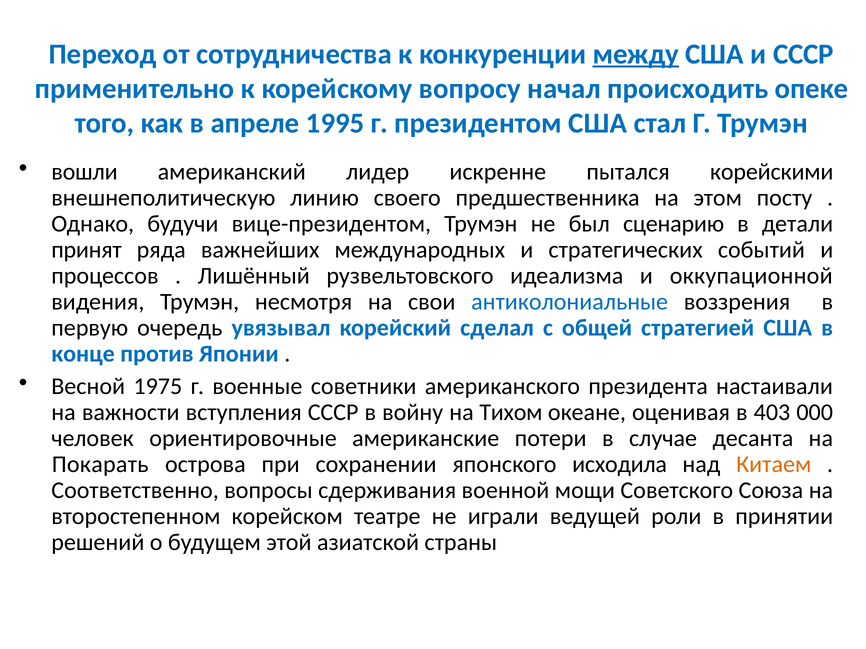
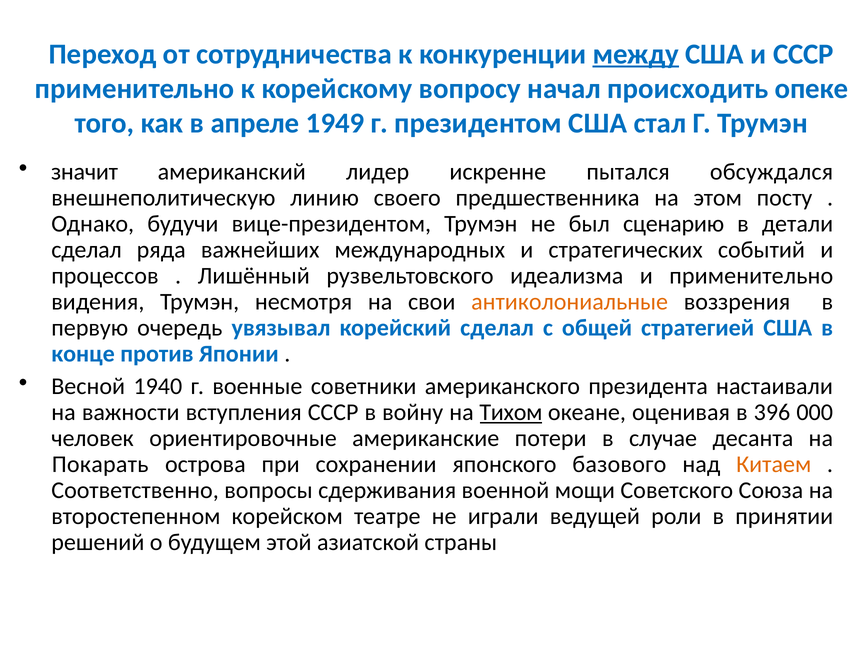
1995: 1995 -> 1949 (335, 123)
вошли: вошли -> значит (85, 172)
корейскими: корейскими -> обсуждался (772, 172)
принят: принят -> сделал (87, 250)
и оккупационной: оккупационной -> применительно (751, 276)
антиколониальные colour: blue -> orange (570, 302)
1975: 1975 -> 1940 (158, 387)
Тихом underline: none -> present (511, 413)
403: 403 -> 396 (772, 413)
исходила: исходила -> базового (619, 465)
